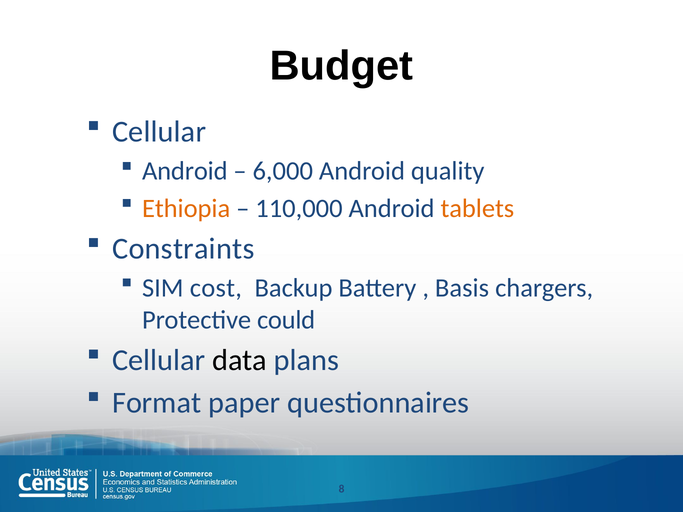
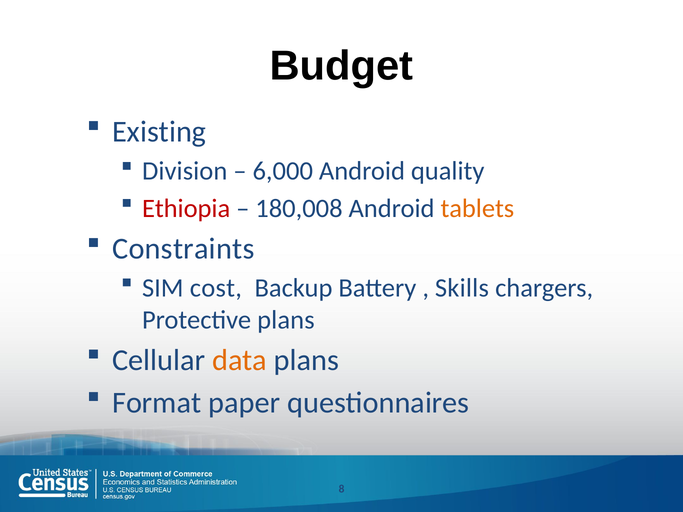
Cellular: Cellular -> Existing (159, 132)
Android: Android -> Division (185, 171)
Ethiopia colour: orange -> red (186, 208)
110,000: 110,000 -> 180,008 (299, 208)
Basis: Basis -> Skills (462, 288)
Protective could: could -> plans (286, 320)
data colour: black -> orange (240, 360)
